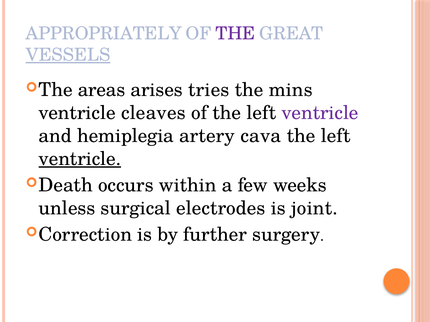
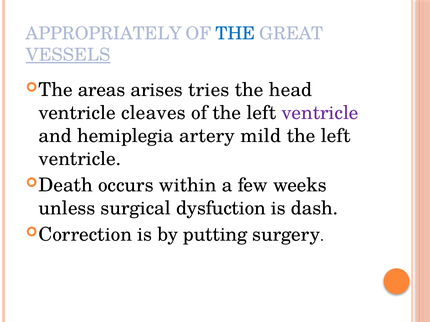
THE colour: purple -> blue (235, 34)
mins: mins -> head (291, 90)
cava: cava -> mild (261, 136)
ventricle underline: present -> none (80, 159)
electrodes: electrodes -> dysfuction (221, 208)
joint: joint -> dash (315, 208)
further: further -> putting (215, 235)
